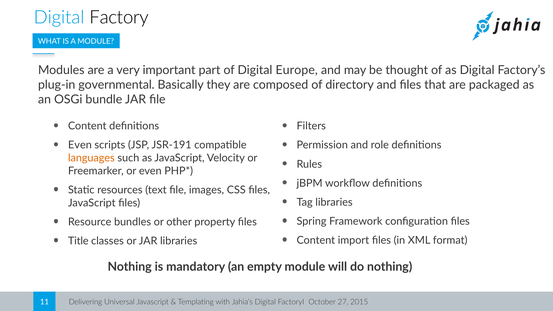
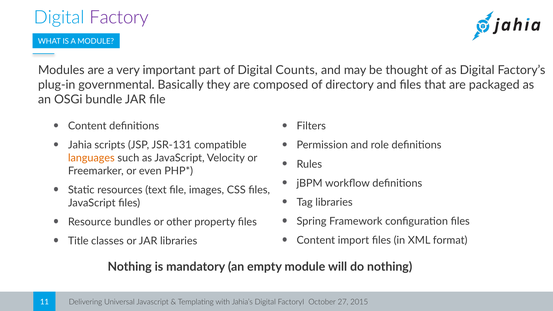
Factory colour: black -> purple (119, 17)
Europe: Europe -> Counts (297, 70)
Even: Even -> Jahia (80, 145)
JSR-191: JSR-191 -> JSR-131 (172, 145)
